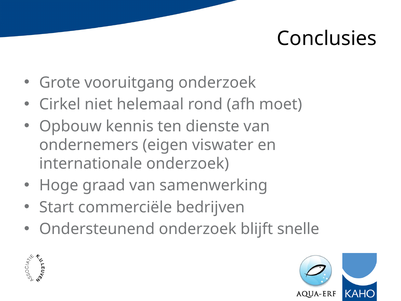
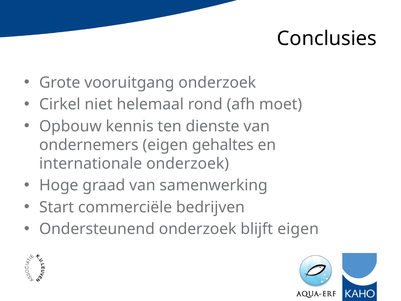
viswater: viswater -> gehaltes (223, 145)
blijft snelle: snelle -> eigen (298, 229)
